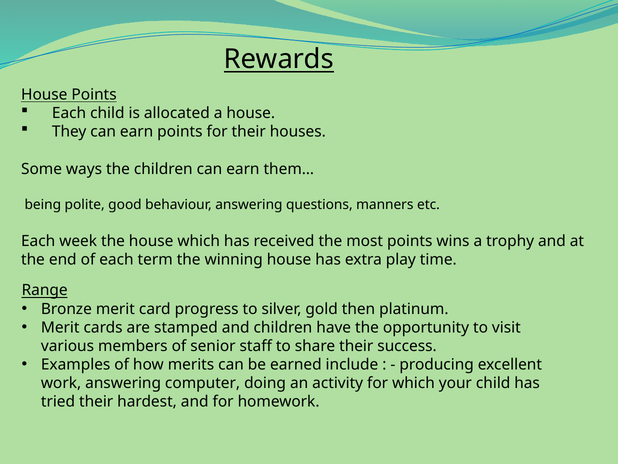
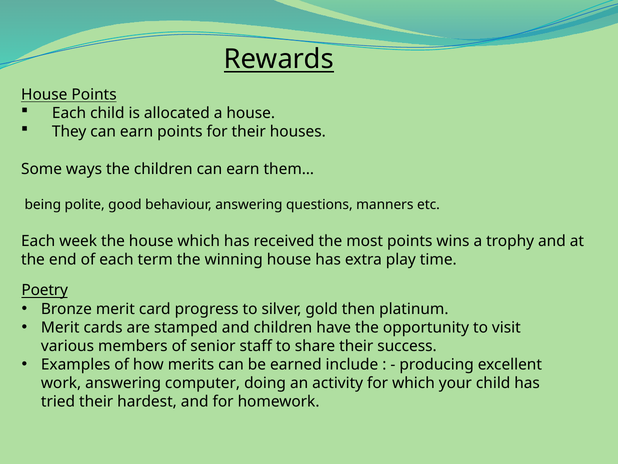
Range: Range -> Poetry (45, 290)
